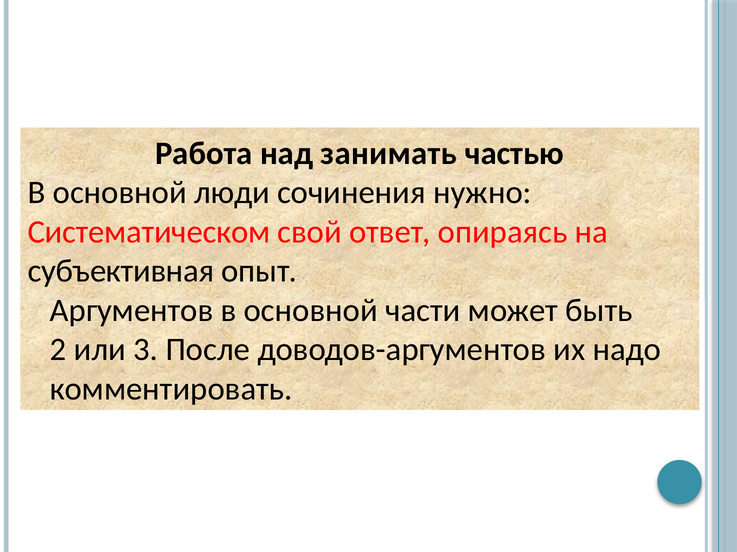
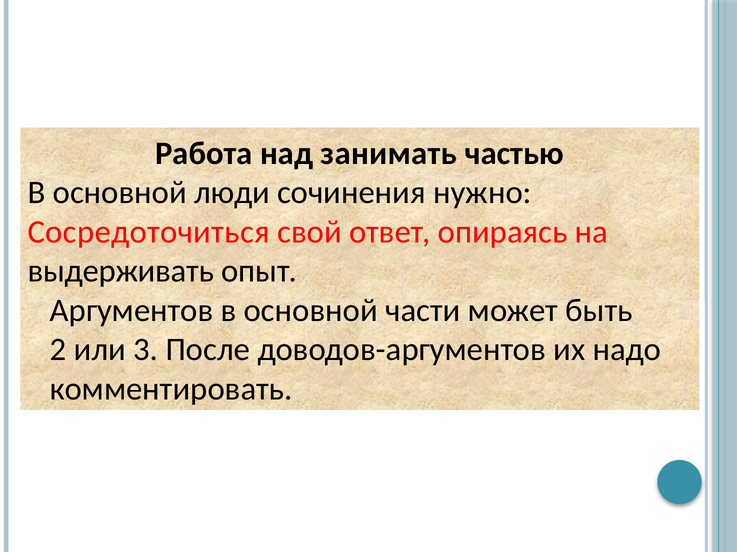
Систематическом: Систематическом -> Сосредоточиться (149, 232)
субъективная: субъективная -> выдерживать (121, 271)
